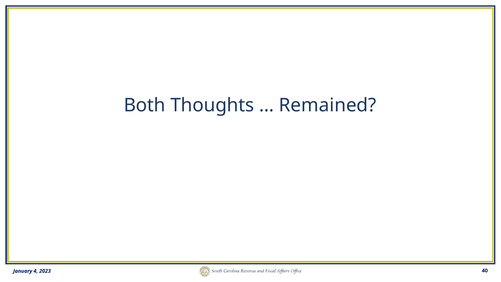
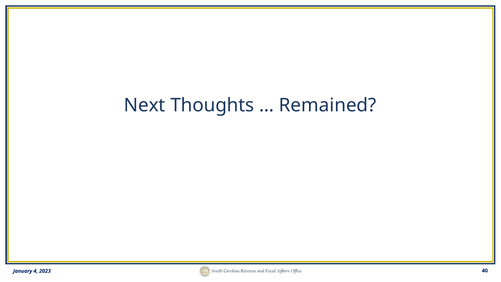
Both: Both -> Next (145, 105)
